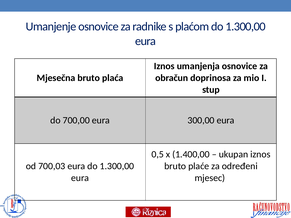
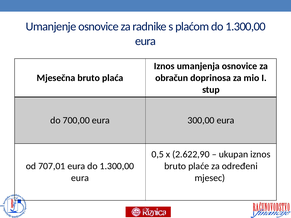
1.400,00: 1.400,00 -> 2.622,90 (191, 154)
700,03: 700,03 -> 707,01 (52, 166)
